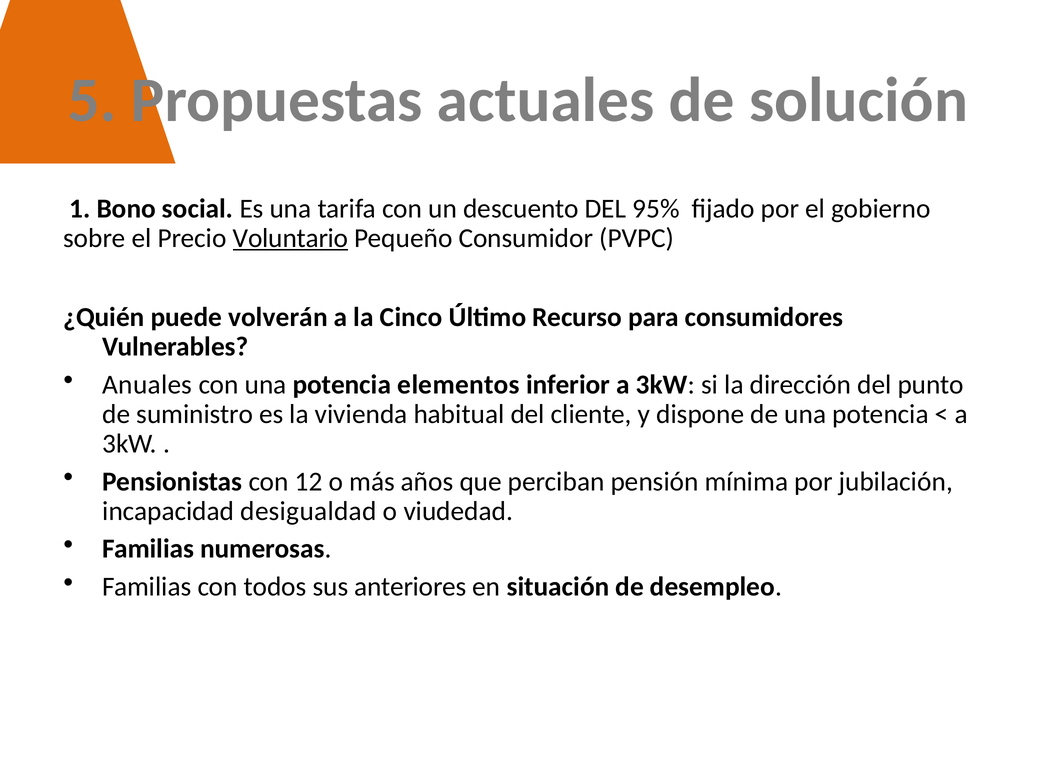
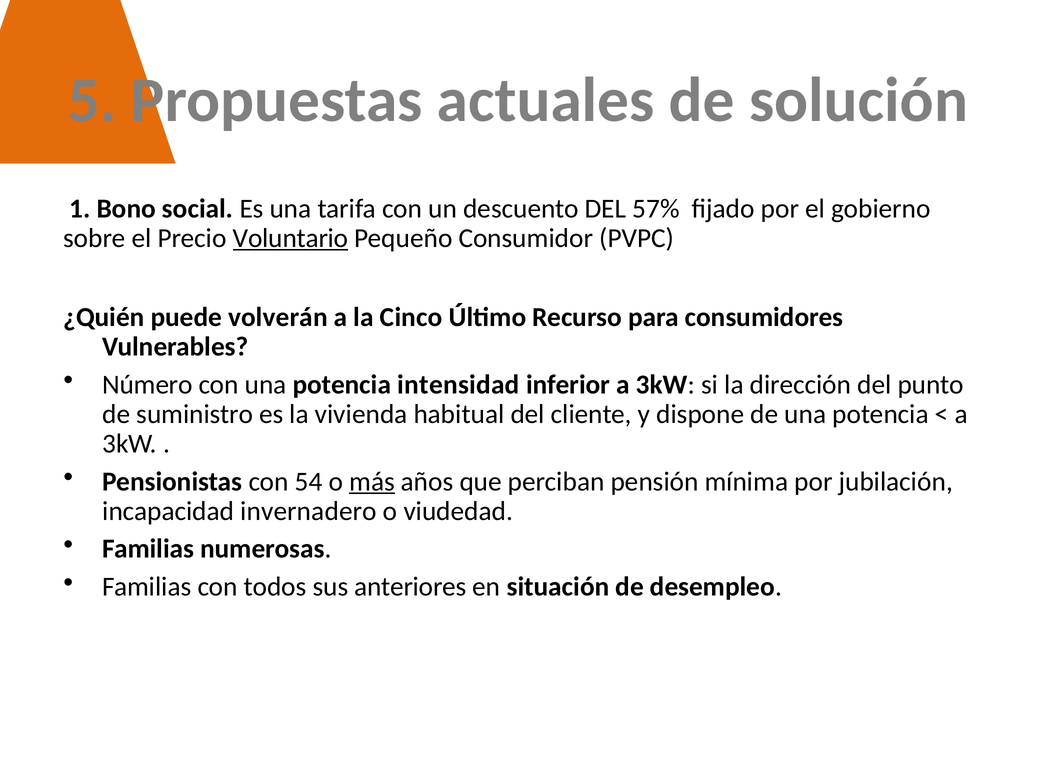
95%: 95% -> 57% (656, 208)
Anuales: Anuales -> Número (147, 384)
elementos: elementos -> intensidad (459, 384)
12: 12 -> 54 (309, 481)
más underline: none -> present (372, 481)
desigualdad: desigualdad -> invernadero (309, 511)
